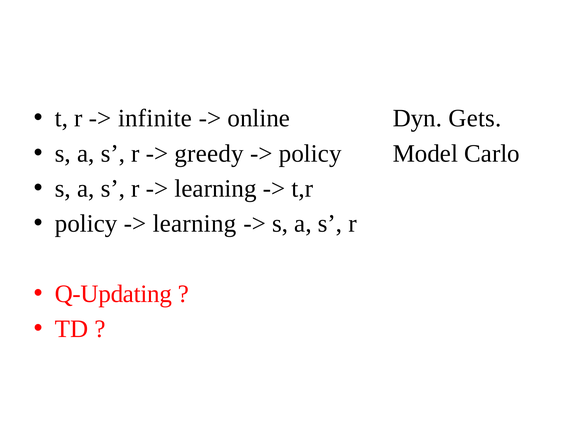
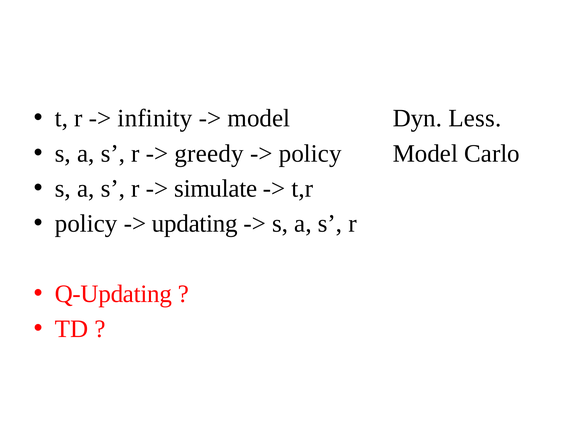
infinite: infinite -> infinity (155, 118)
online: online -> model (259, 118)
Gets: Gets -> Less (475, 118)
learning: learning -> simulate (216, 188)
learning: learning -> updating (195, 223)
